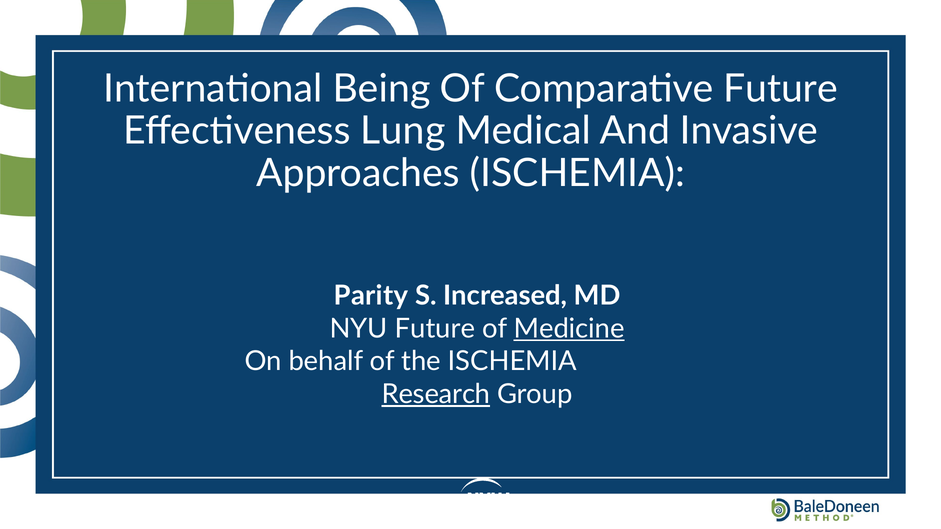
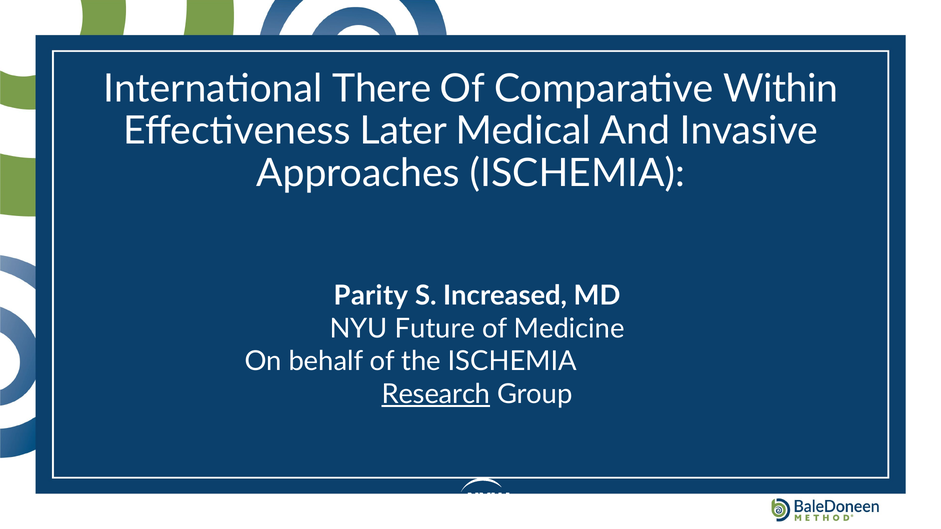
Being: Being -> There (382, 89)
Comparative Future: Future -> Within (781, 89)
Lung: Lung -> Later (403, 131)
Medicine underline: present -> none (569, 329)
